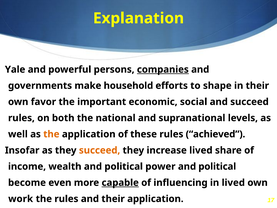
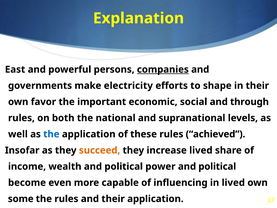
Yale: Yale -> East (15, 69)
household: household -> electricity (128, 86)
and succeed: succeed -> through (250, 102)
the colour: orange -> blue (51, 134)
capable underline: present -> none (120, 182)
work: work -> some (21, 199)
